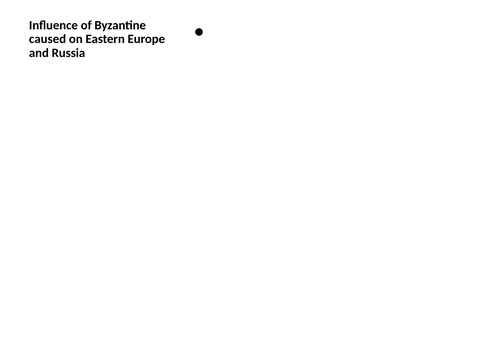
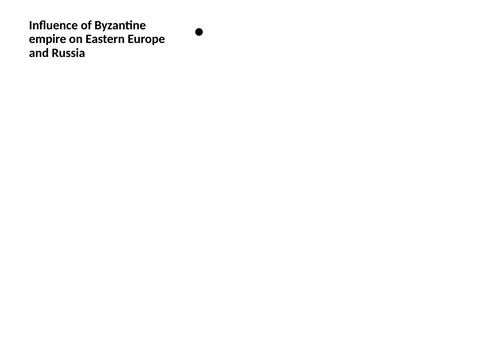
caused: caused -> empire (48, 39)
